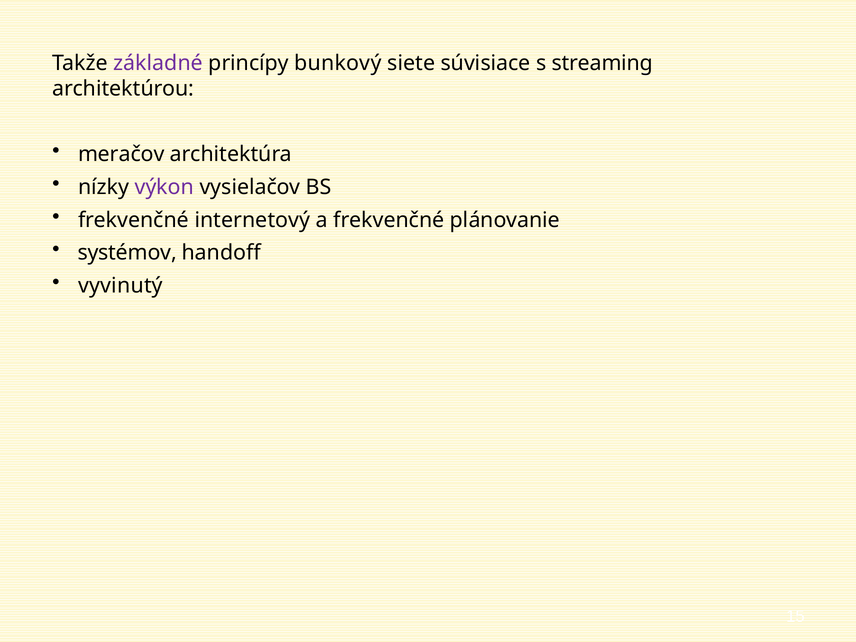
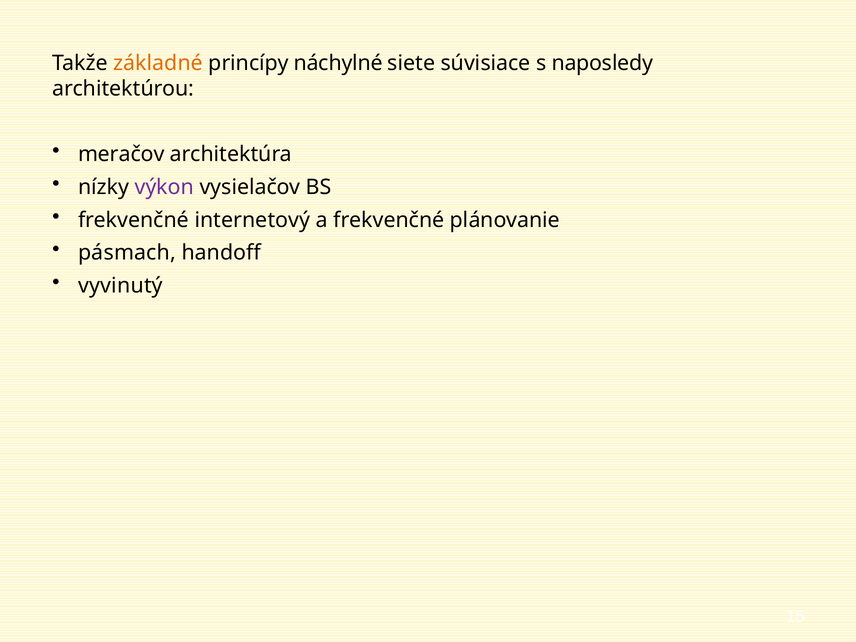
základné colour: purple -> orange (158, 63)
bunkový: bunkový -> náchylné (338, 63)
streaming: streaming -> naposledy (602, 63)
systémov: systémov -> pásmach (127, 253)
